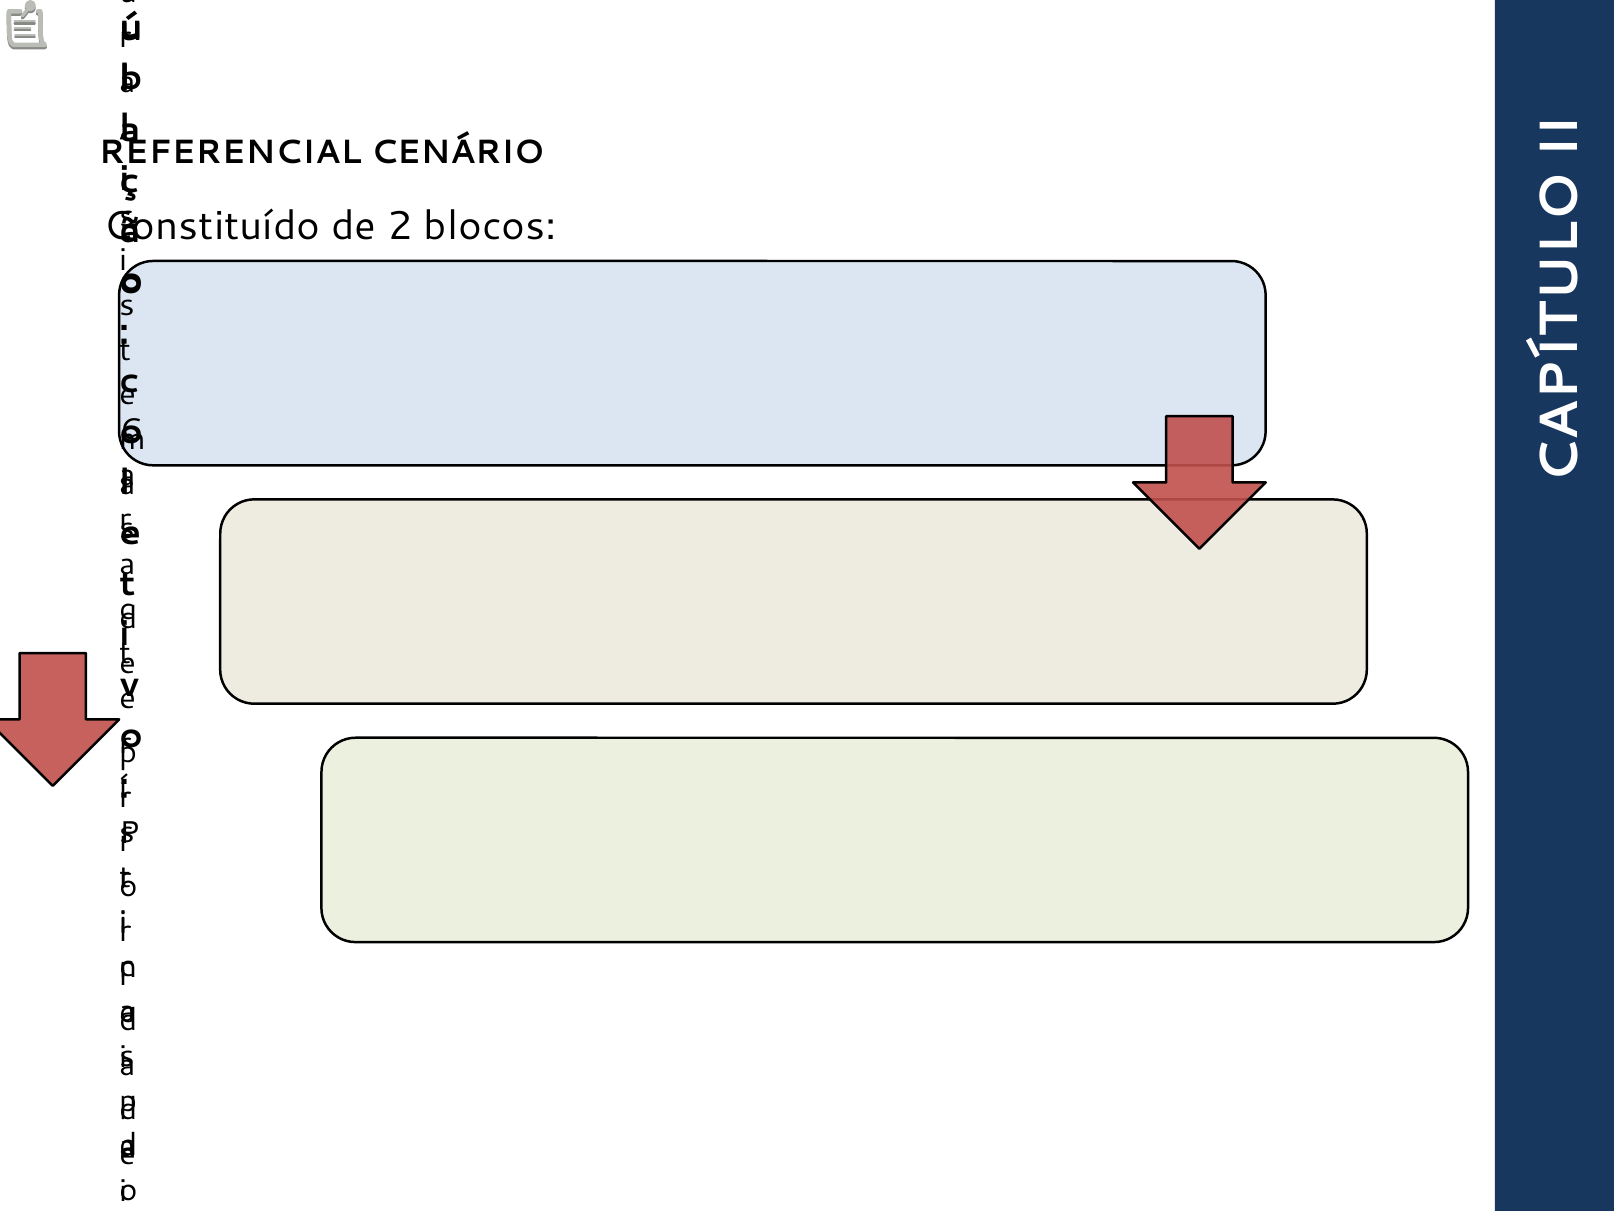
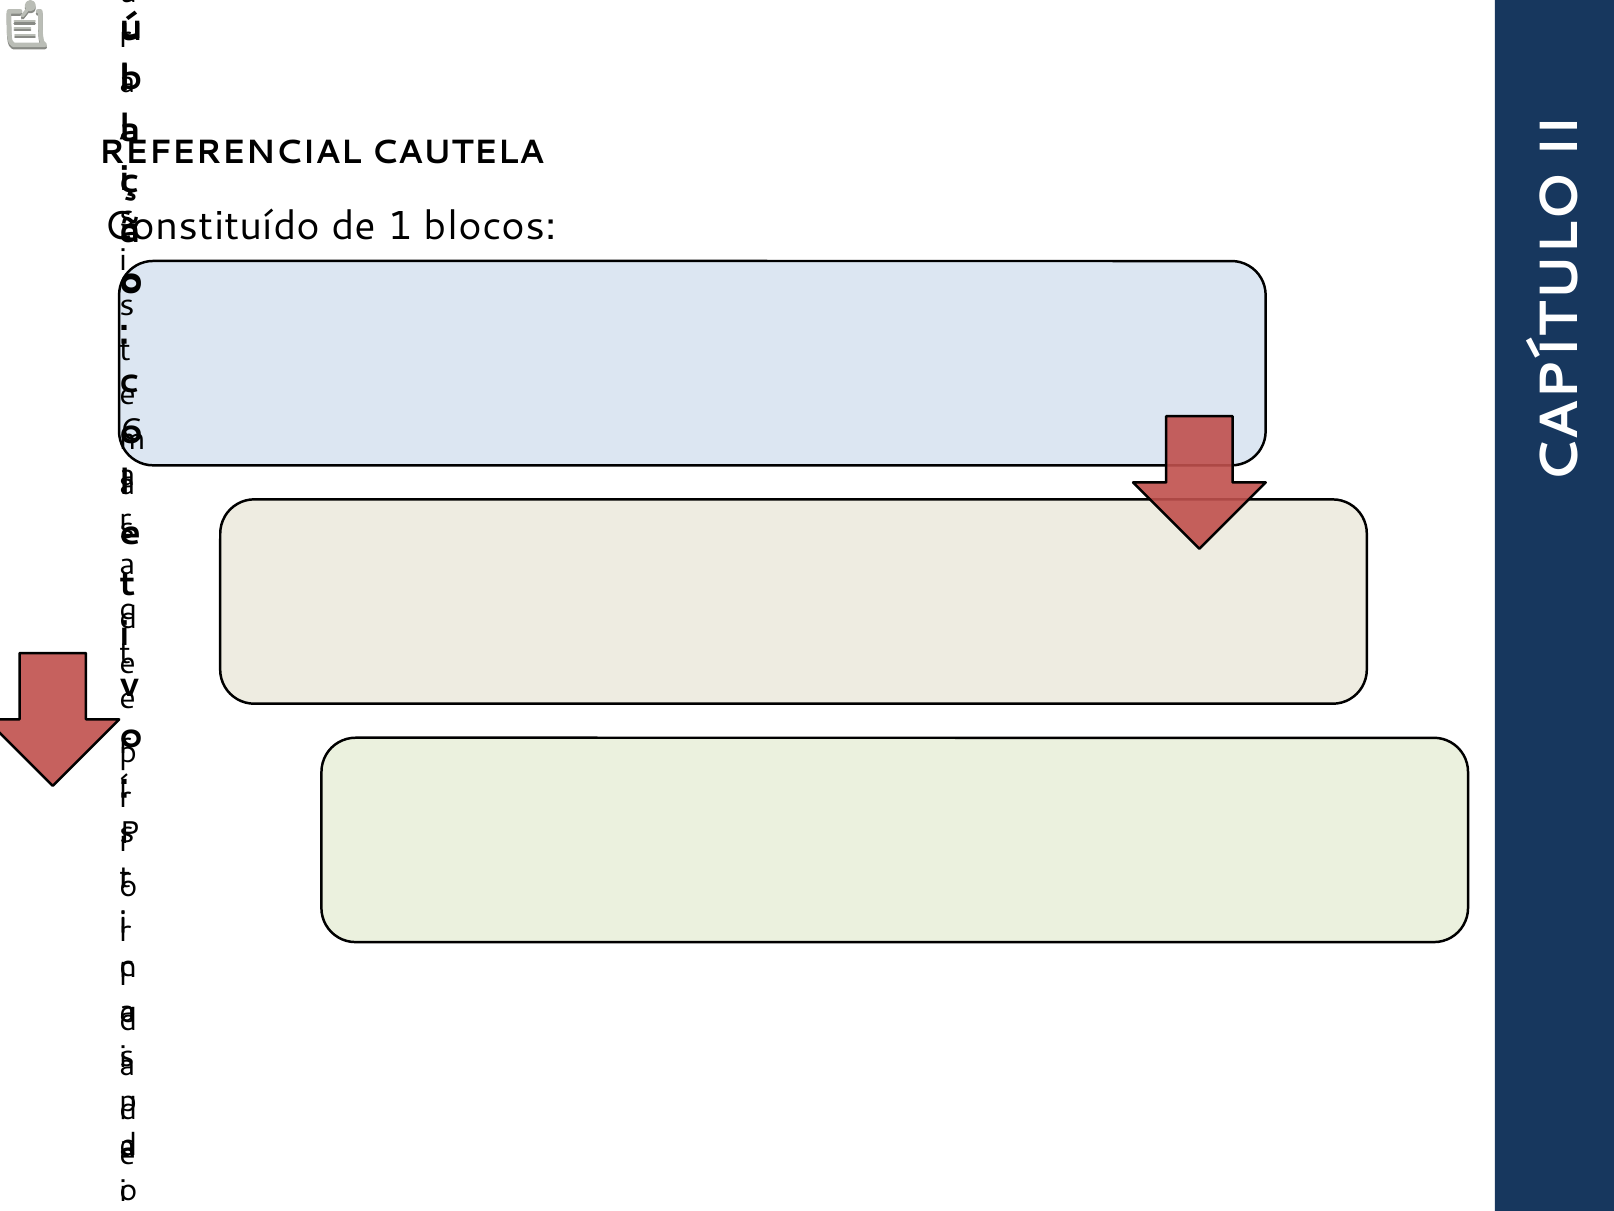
CENÁRIO: CENÁRIO -> CAUTELA (457, 152)
2: 2 -> 1 (400, 226)
